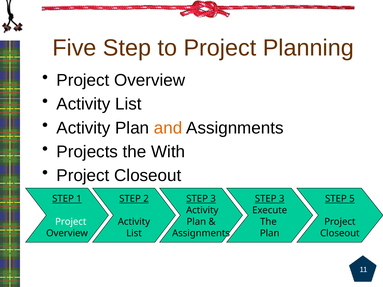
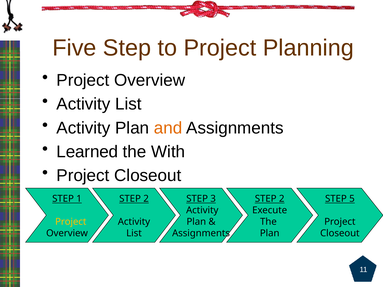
Projects: Projects -> Learned (87, 152)
3: 3 -> 2 (282, 199)
Project colour: white -> yellow (71, 222)
